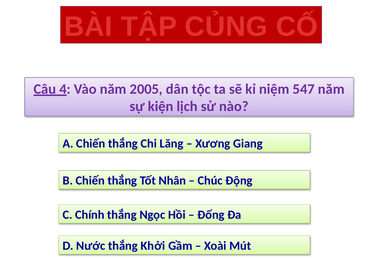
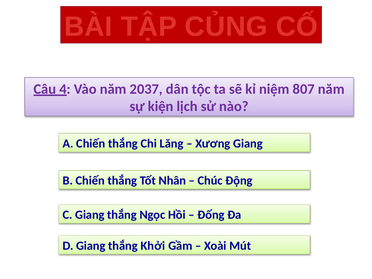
2005: 2005 -> 2037 (146, 89)
547: 547 -> 807 (304, 89)
C Chính: Chính -> Giang (90, 215)
D Nước: Nước -> Giang (91, 246)
